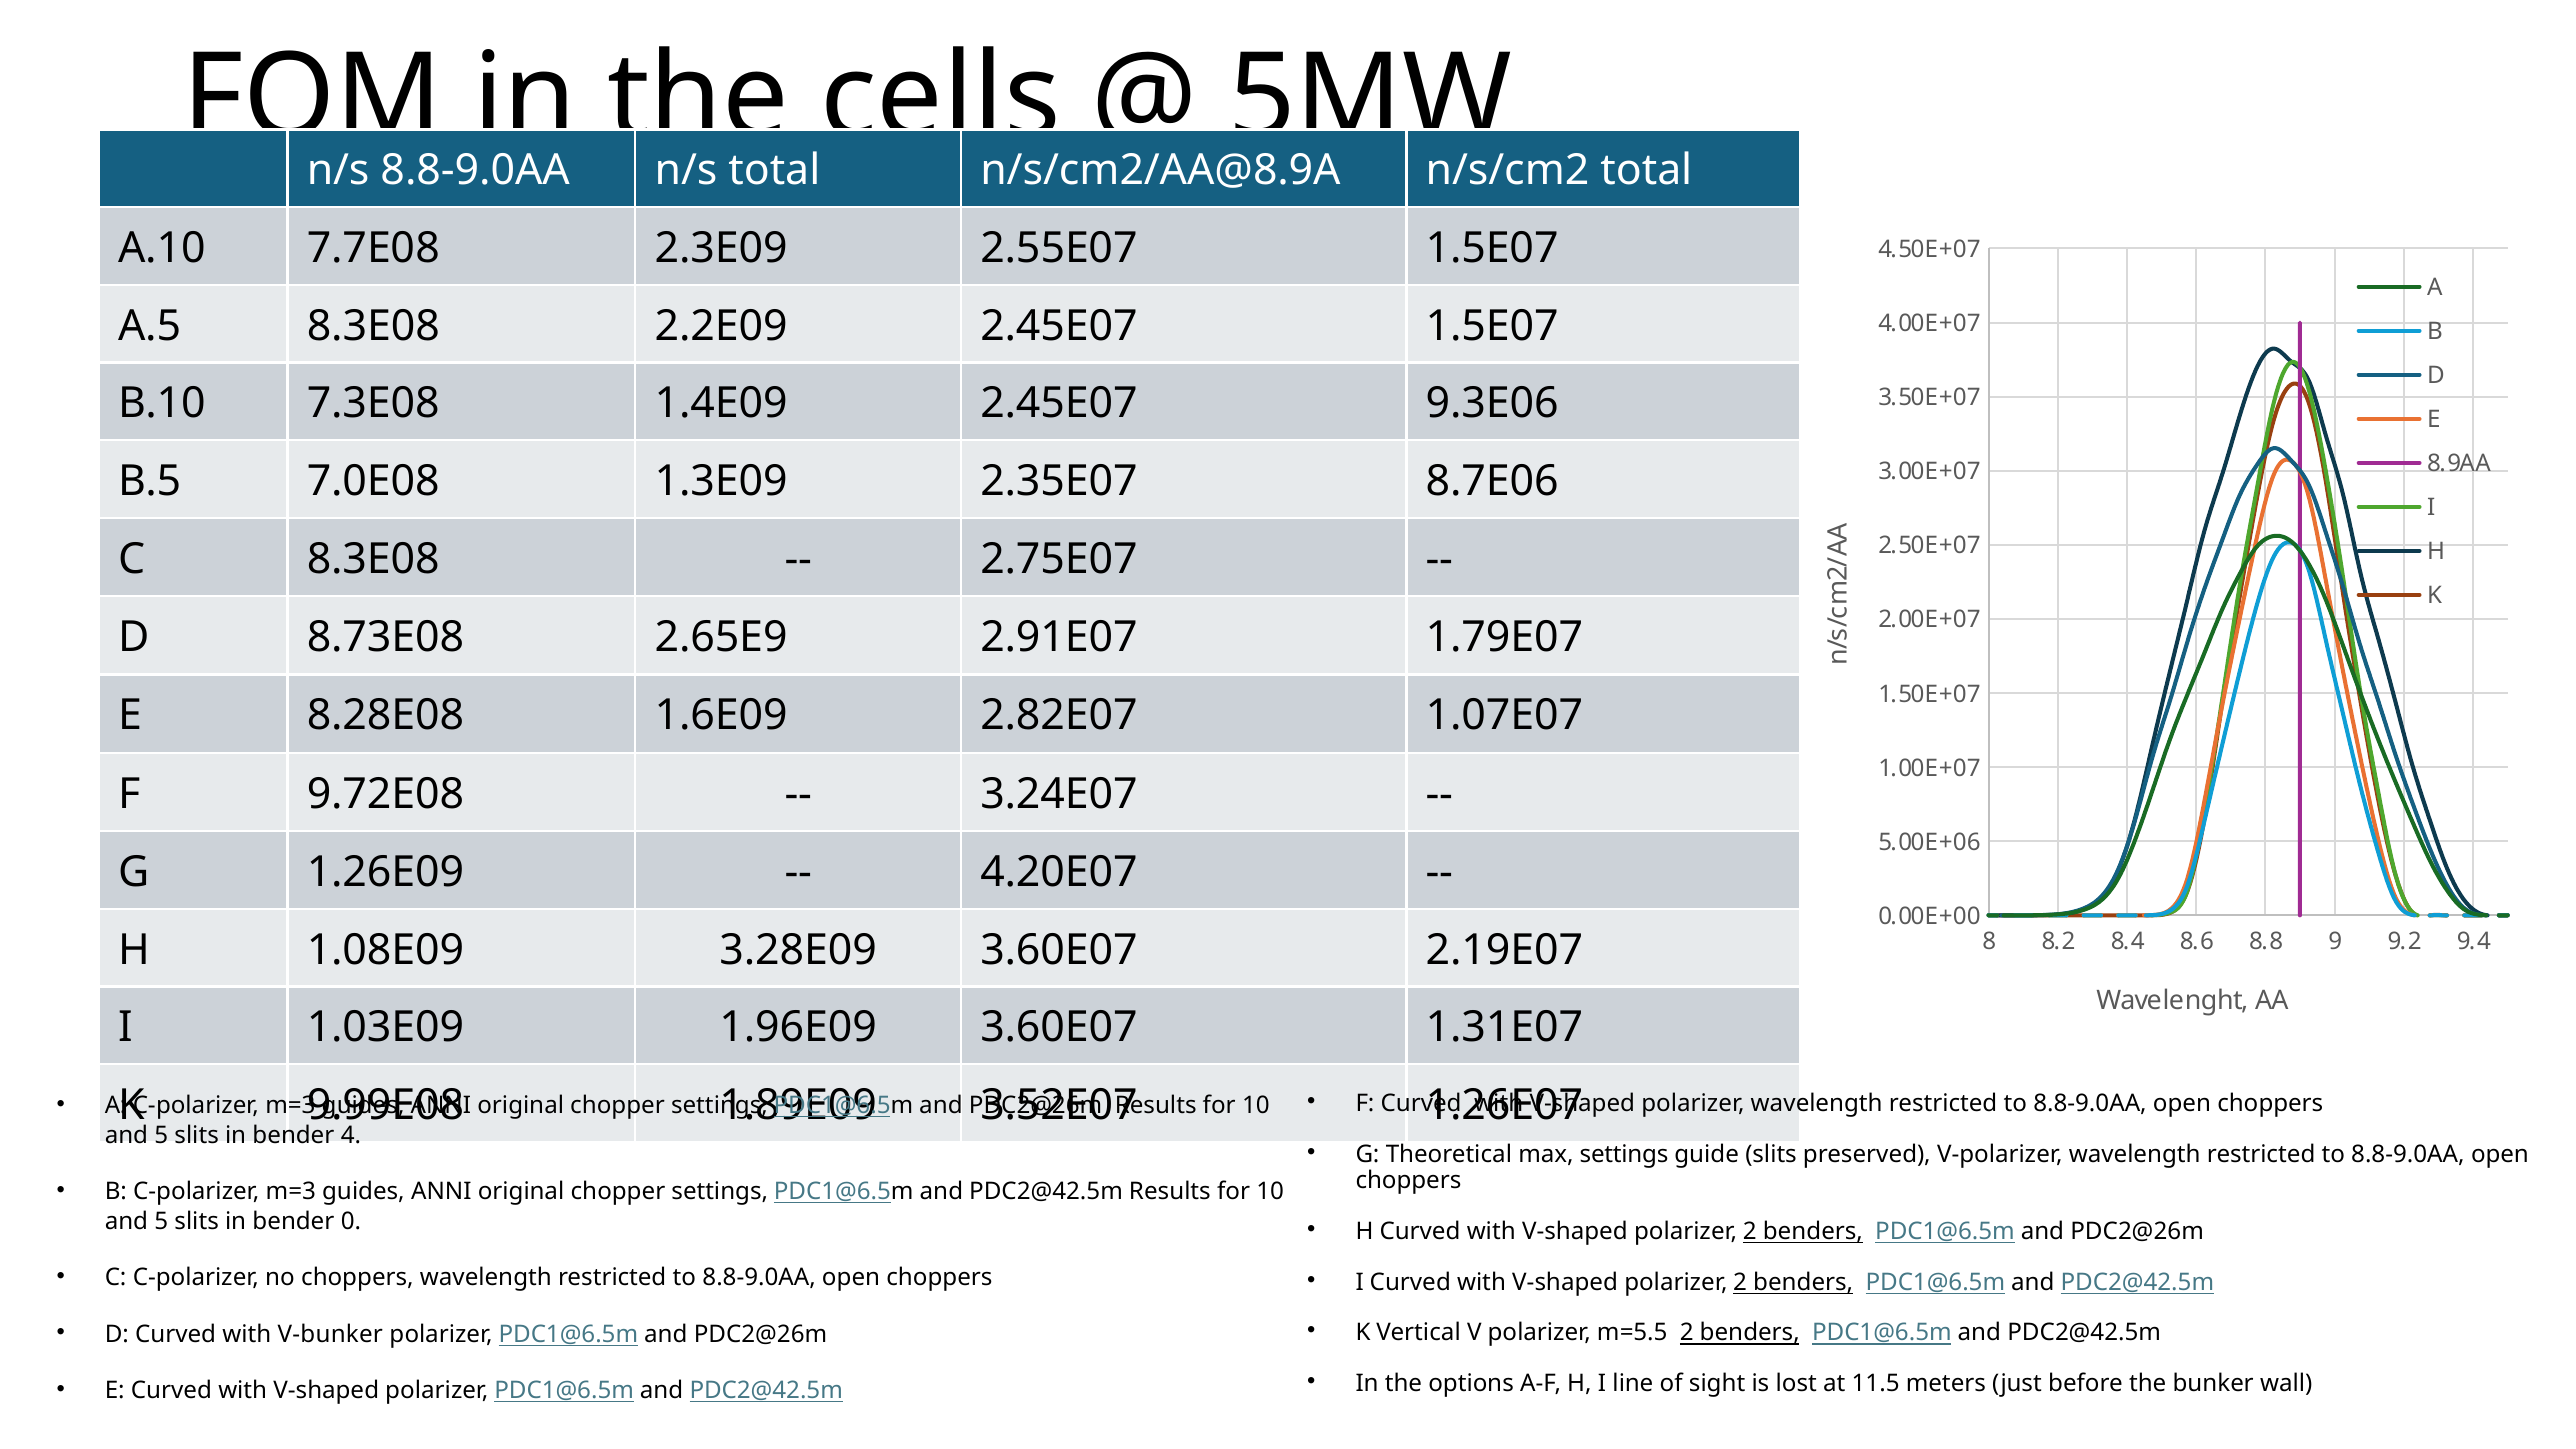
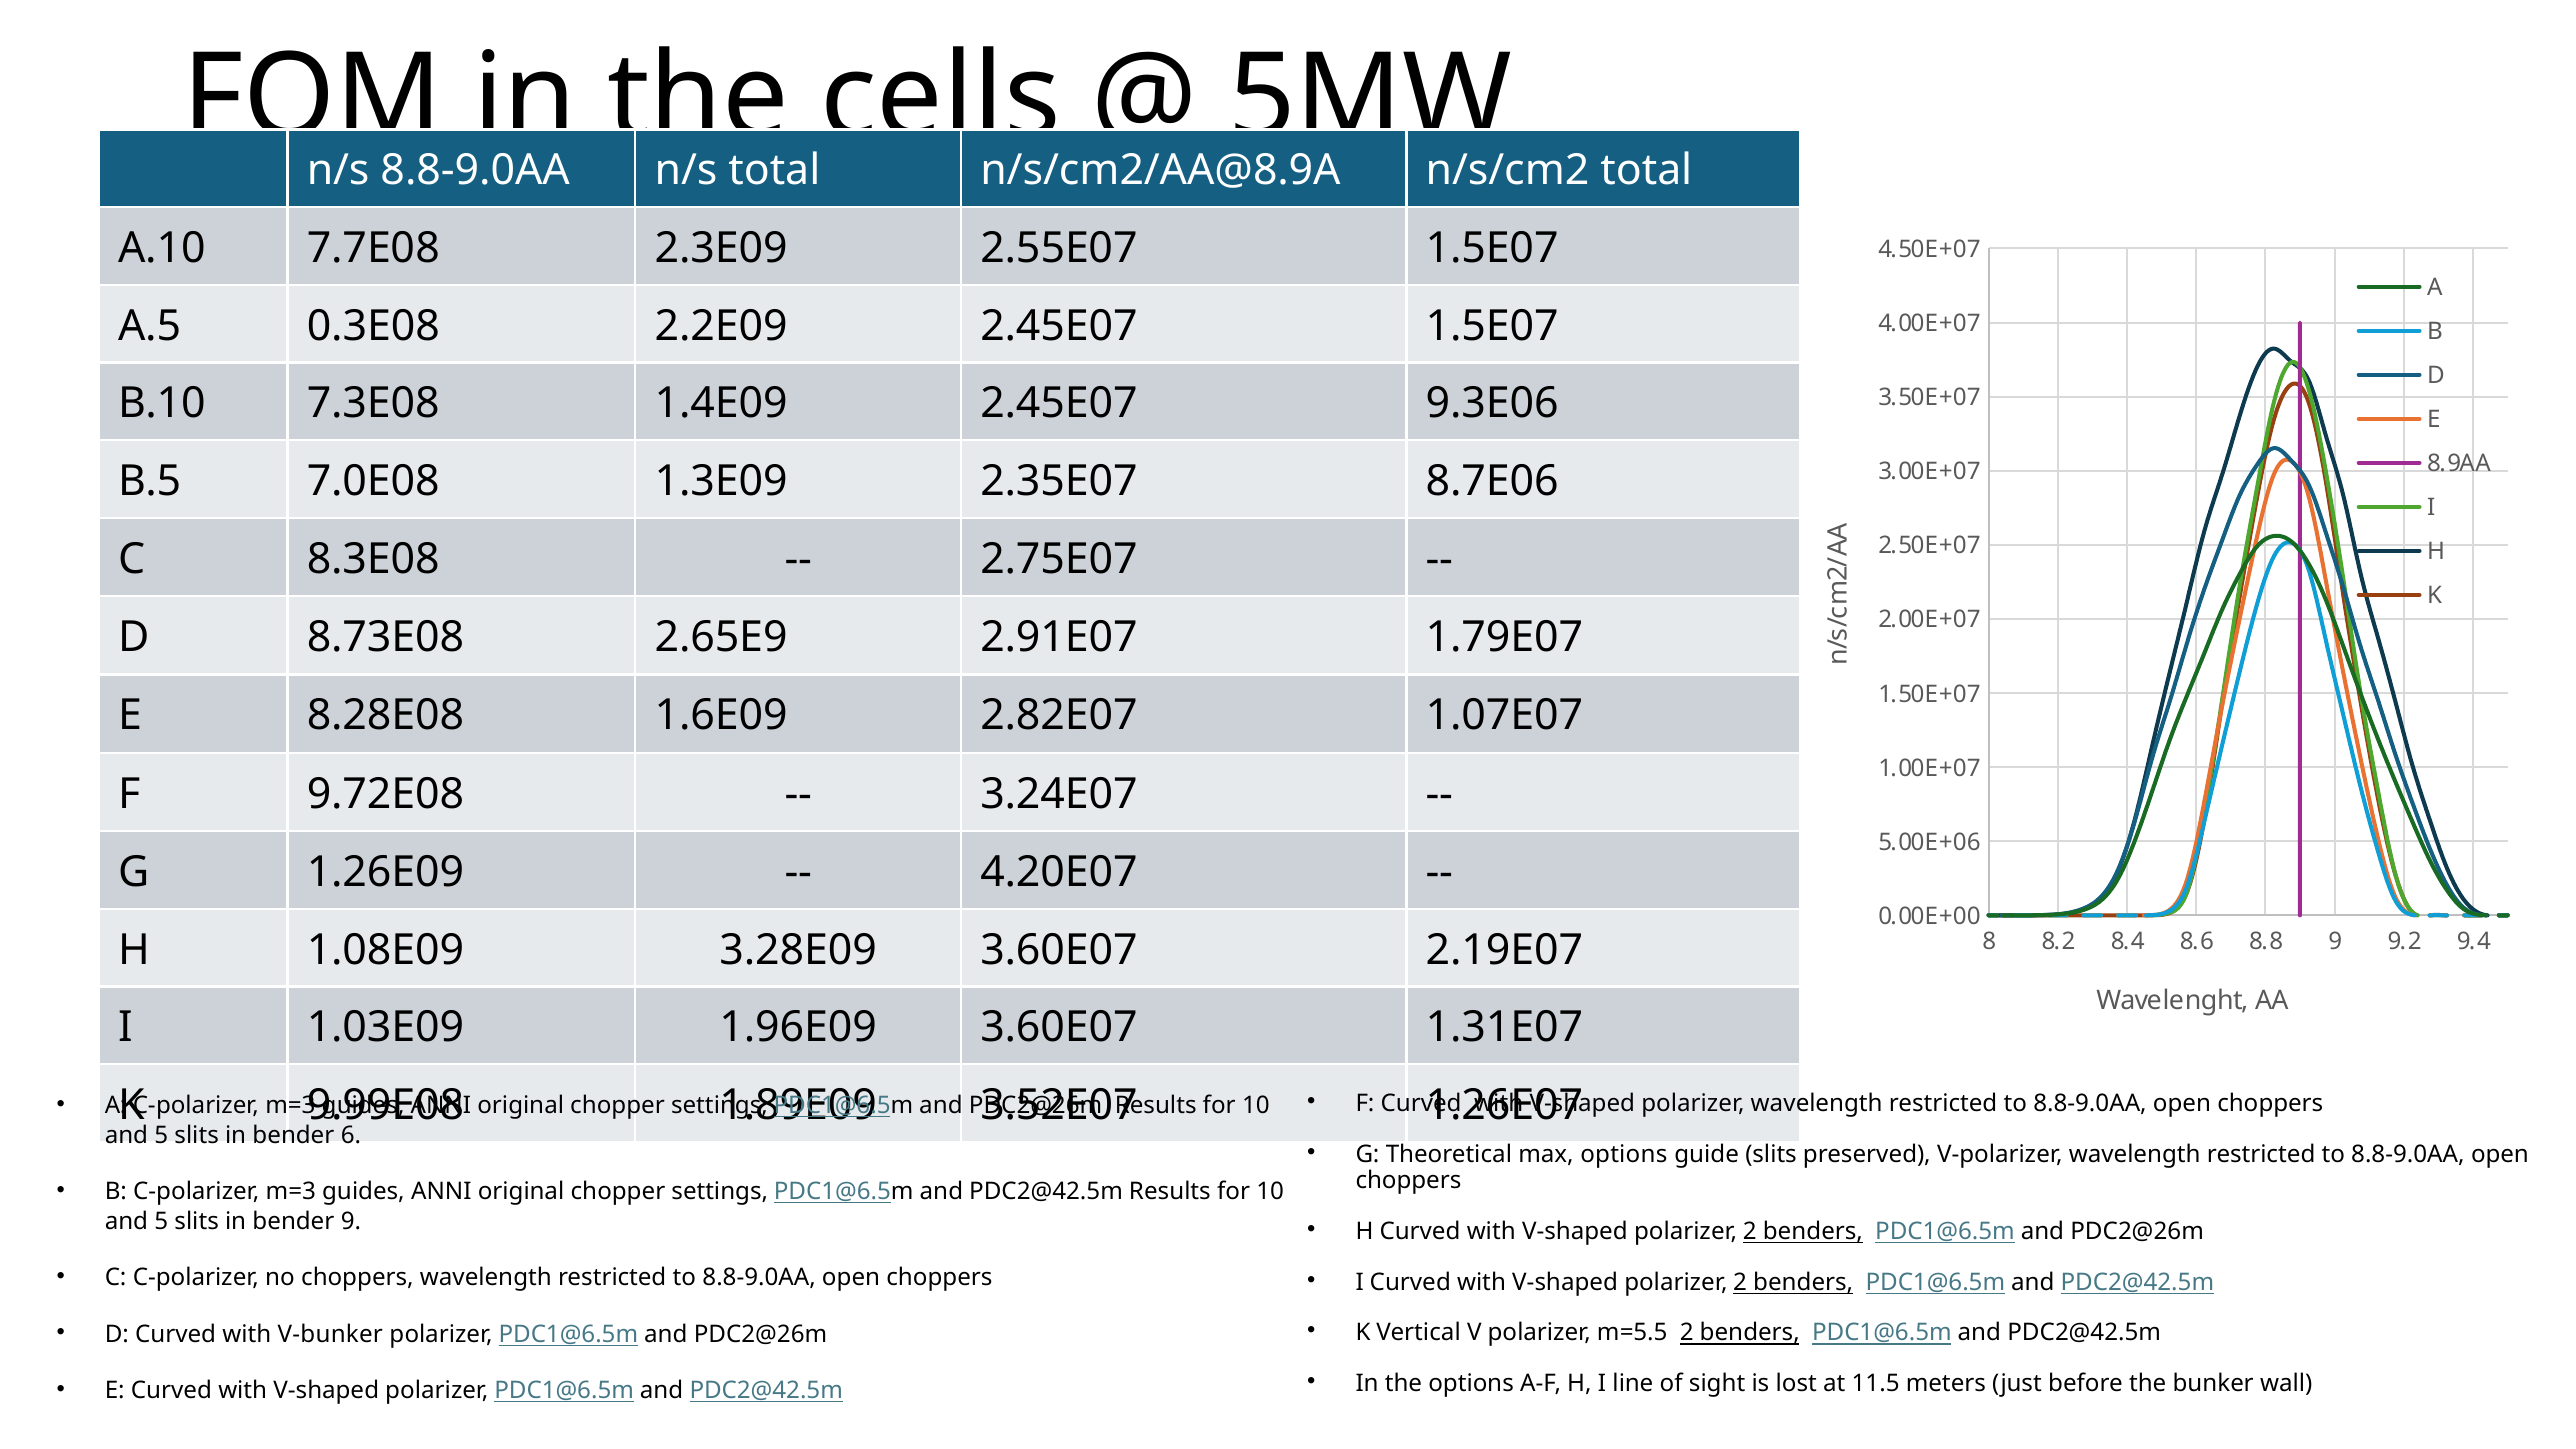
A.5 8.3E08: 8.3E08 -> 0.3E08 (373, 326)
4: 4 -> 6 (351, 1135)
max settings: settings -> options (1624, 1154)
bender 0: 0 -> 9 (351, 1221)
